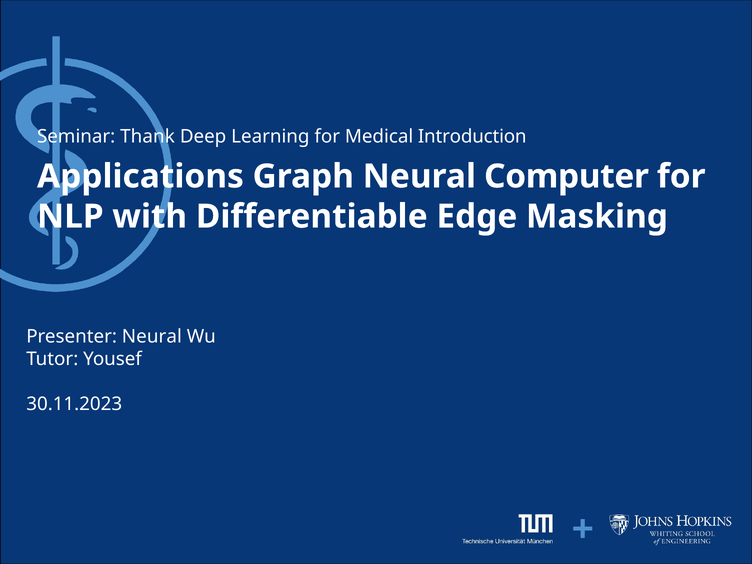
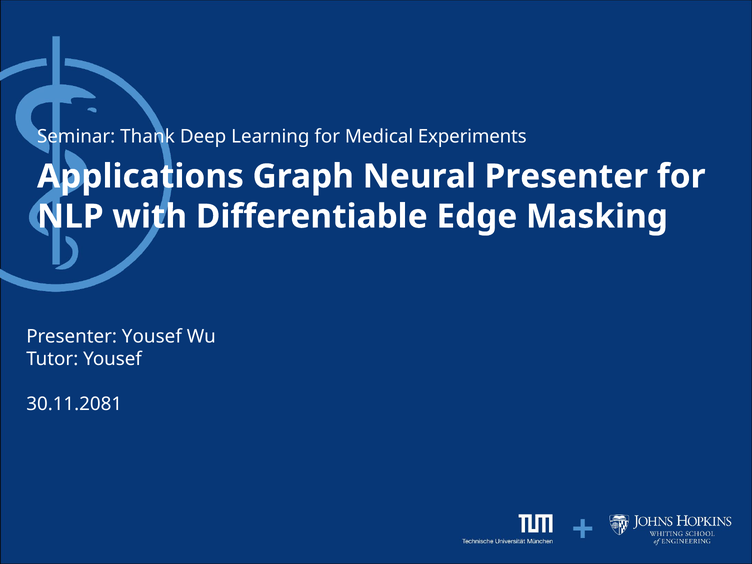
Introduction: Introduction -> Experiments (472, 137)
Neural Computer: Computer -> Presenter (566, 176)
Presenter Neural: Neural -> Yousef (152, 336)
30.11.2023: 30.11.2023 -> 30.11.2081 (74, 404)
